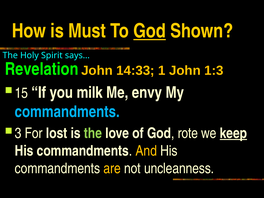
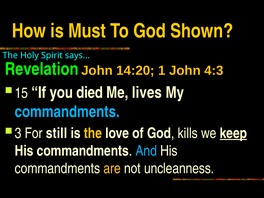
God underline: present -> none (150, 31)
14:33: 14:33 -> 14:20 (135, 71)
1:3: 1:3 -> 4:3 (214, 71)
milk: milk -> died (90, 93)
envy: envy -> lives (147, 93)
lost: lost -> still (57, 133)
the colour: light green -> yellow (93, 133)
rote: rote -> kills (188, 133)
And colour: yellow -> light blue (146, 151)
